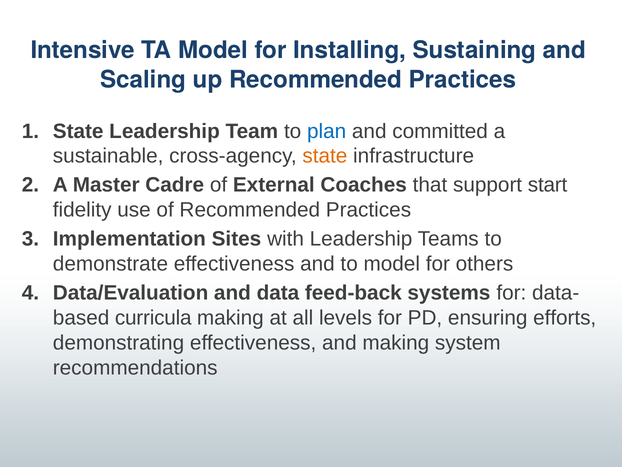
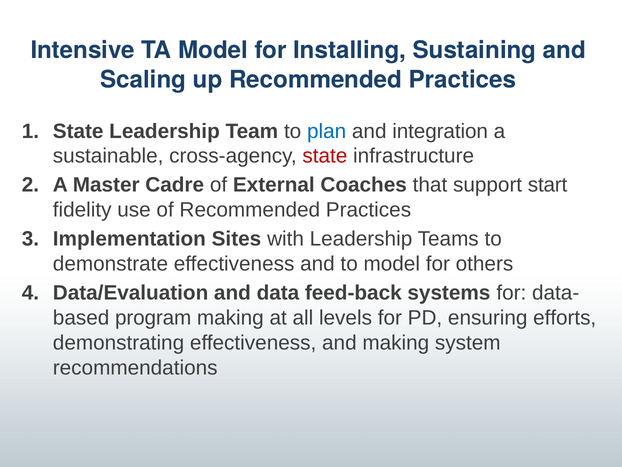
committed: committed -> integration (440, 131)
state colour: orange -> red (325, 156)
curricula: curricula -> program (153, 318)
